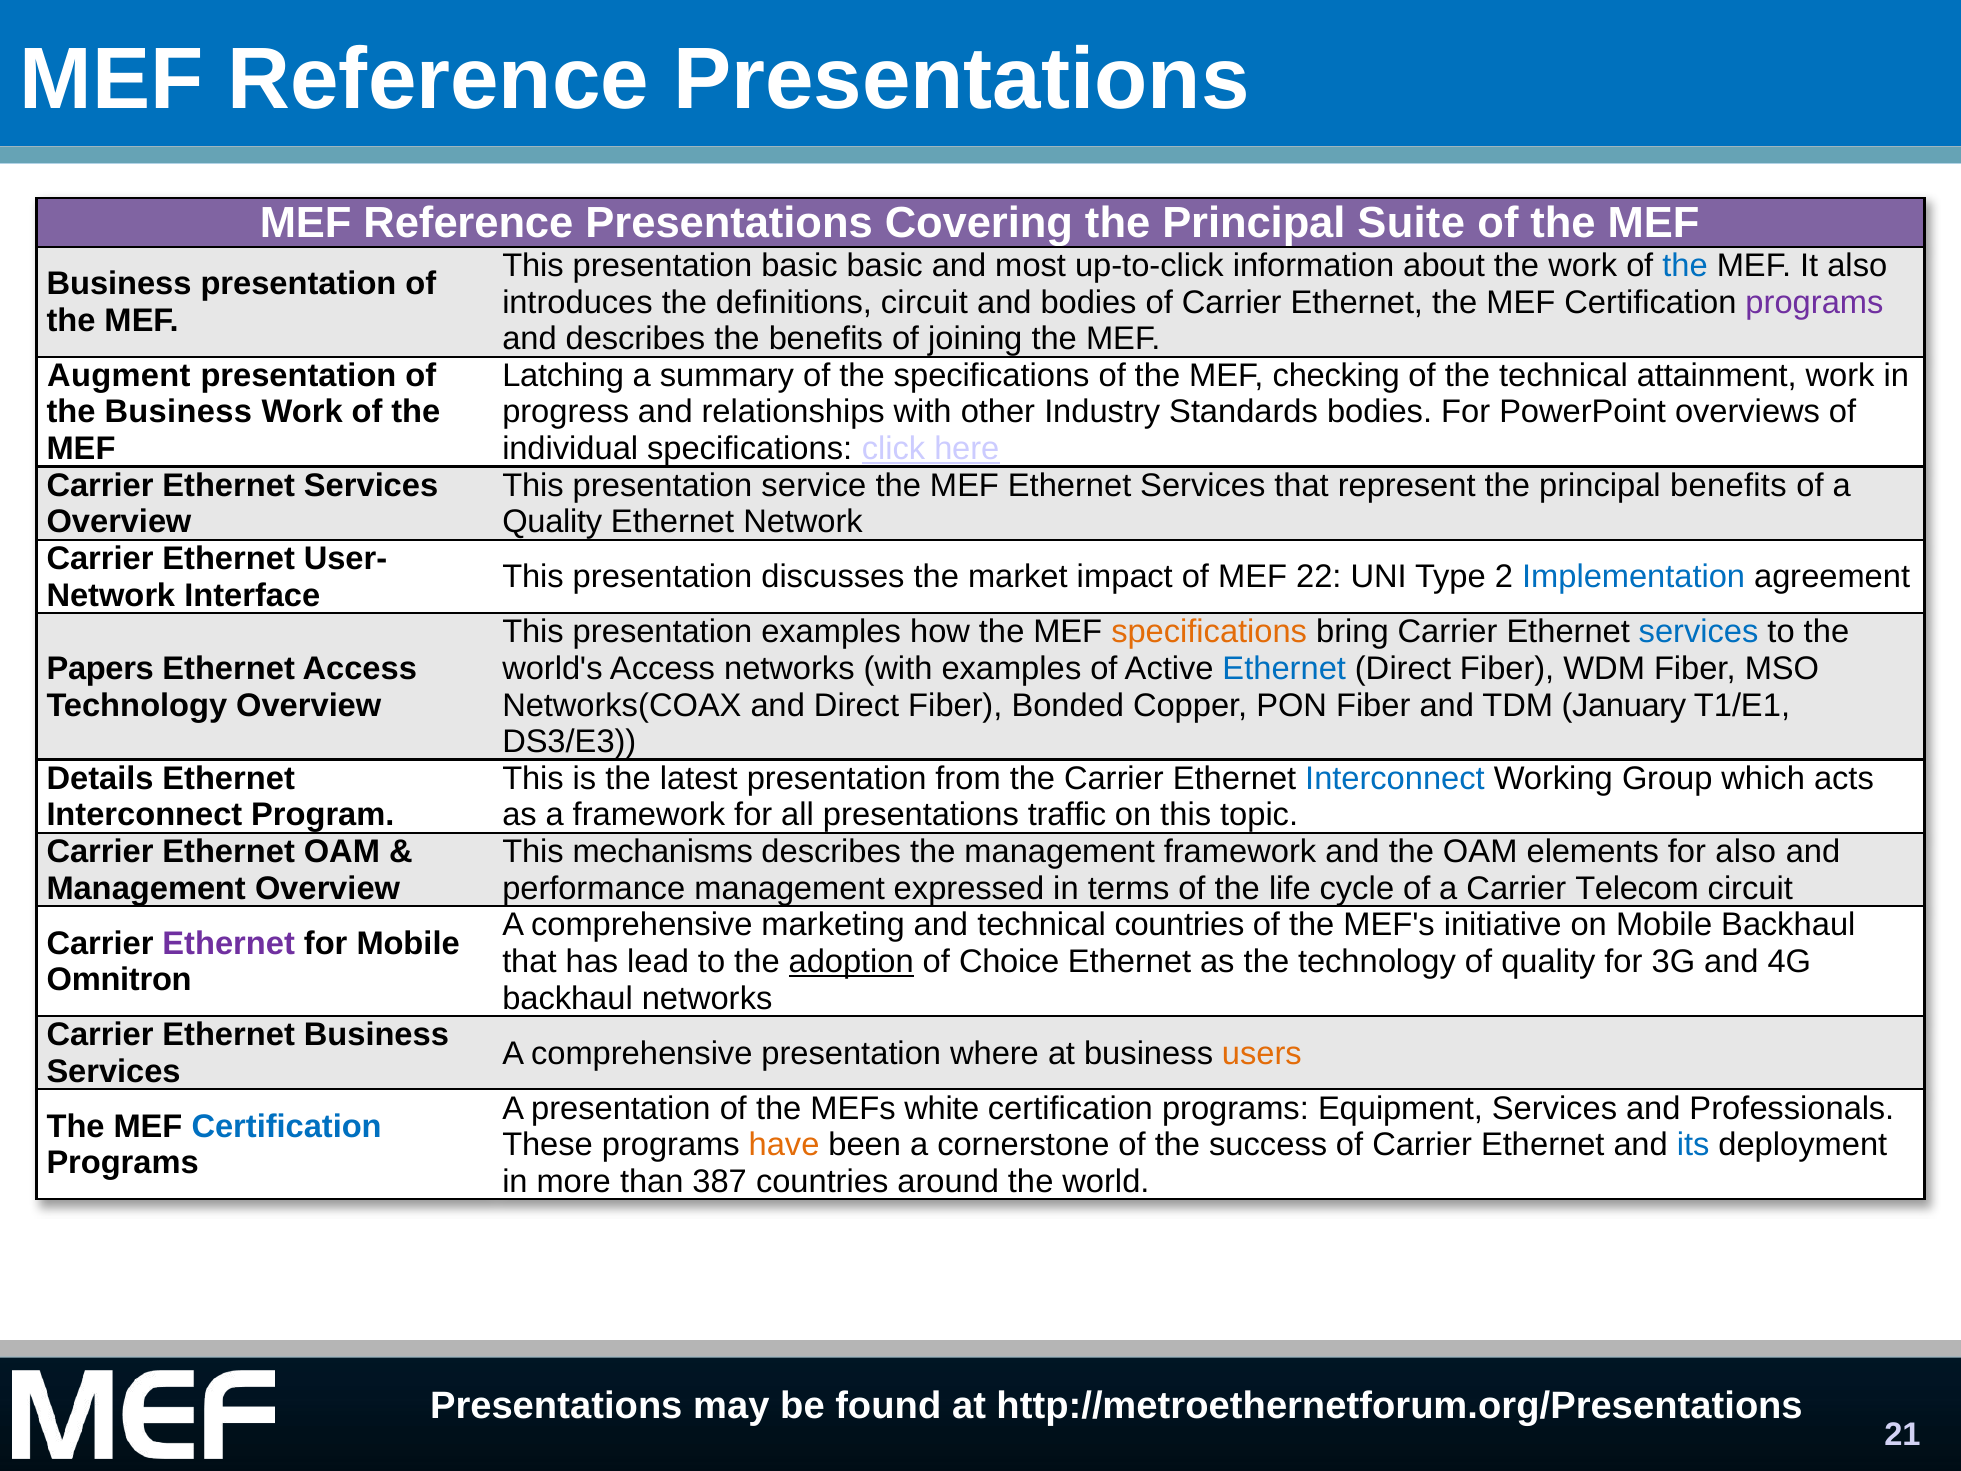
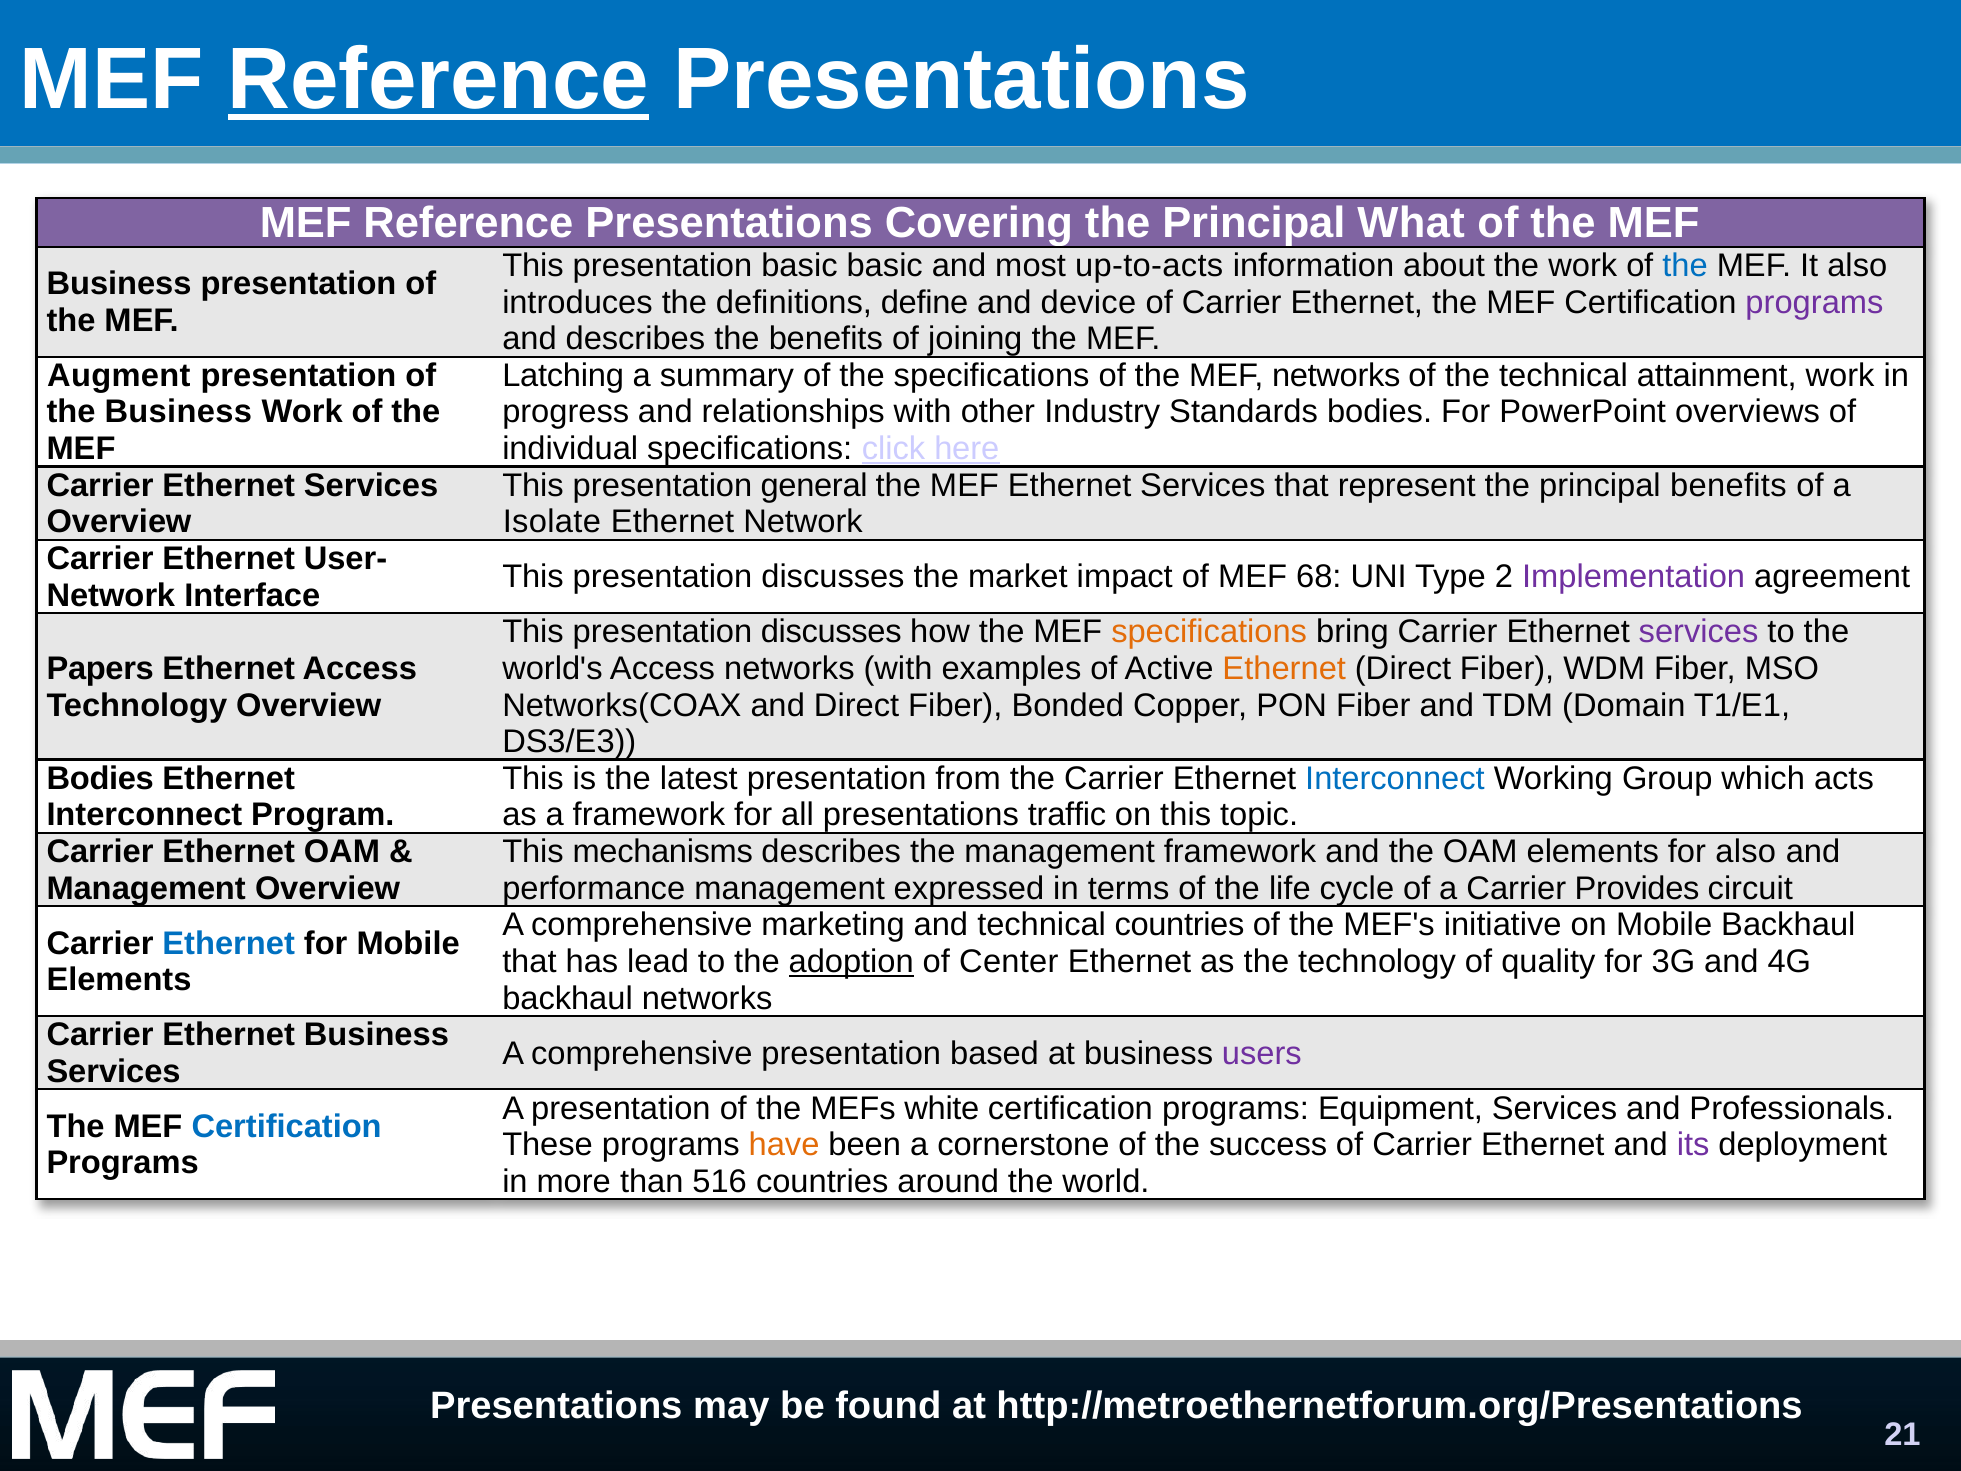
Reference underline: none -> present (438, 80)
Suite: Suite -> What (1411, 223)
up-to-click: up-to-click -> up-to-acts (1149, 266)
definitions circuit: circuit -> define (925, 302)
and bodies: bodies -> device (1088, 302)
MEF checking: checking -> networks (1336, 376)
service: service -> general (814, 485)
Quality: Quality -> Isolate (552, 522)
22: 22 -> 68 (1319, 577)
Implementation colour: blue -> purple (1634, 577)
examples: examples -> discusses (831, 632)
services colour: blue -> purple (1699, 632)
Ethernet colour: blue -> orange (1284, 669)
January: January -> Domain (1624, 705)
Details: Details -> Bodies (100, 778)
Telecom: Telecom -> Provides (1637, 888)
Ethernet colour: purple -> blue (229, 943)
Choice: Choice -> Center (1009, 962)
Omnitron: Omnitron -> Elements (119, 980)
where: where -> based (995, 1053)
users colour: orange -> purple (1262, 1053)
its colour: blue -> purple (1693, 1145)
387: 387 -> 516 (720, 1181)
